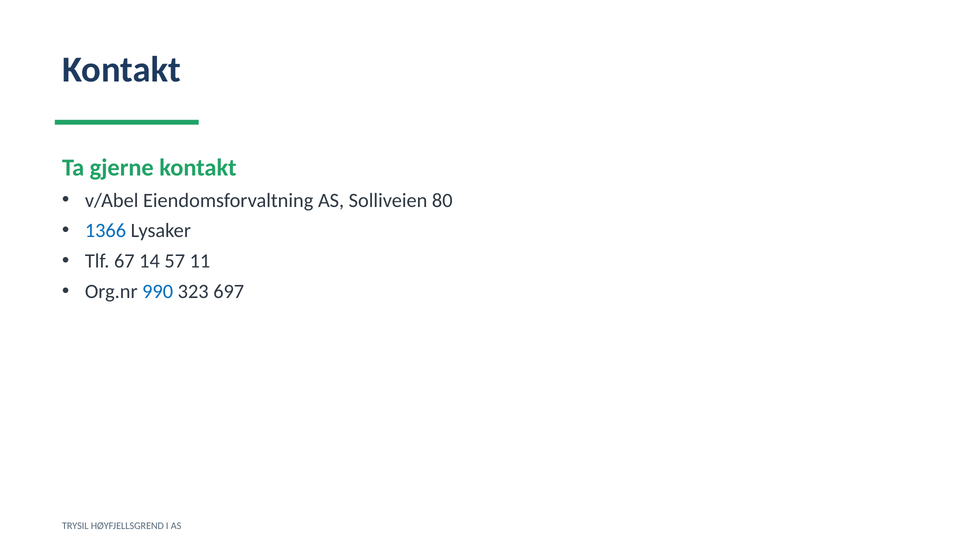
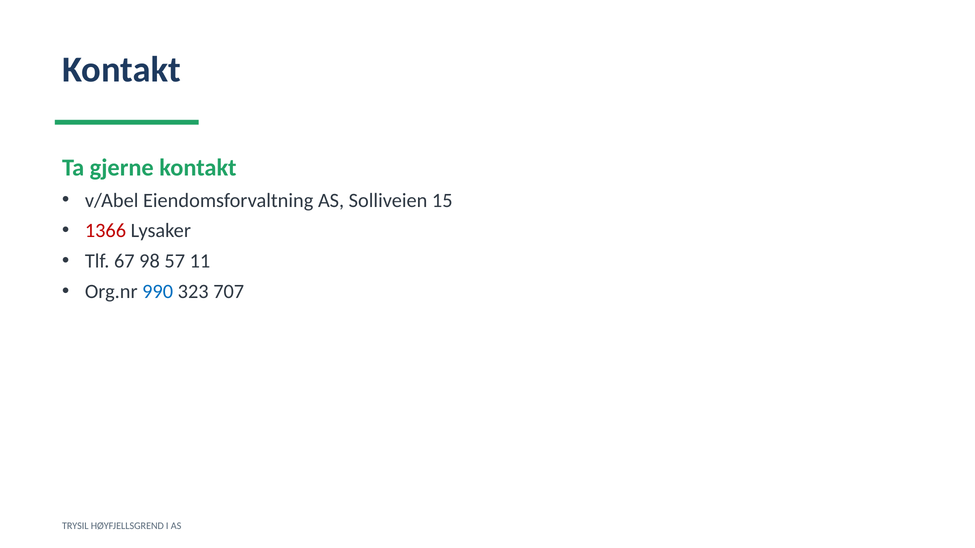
80: 80 -> 15 (442, 200)
1366 colour: blue -> red (105, 231)
14: 14 -> 98 (150, 261)
697: 697 -> 707 (229, 292)
